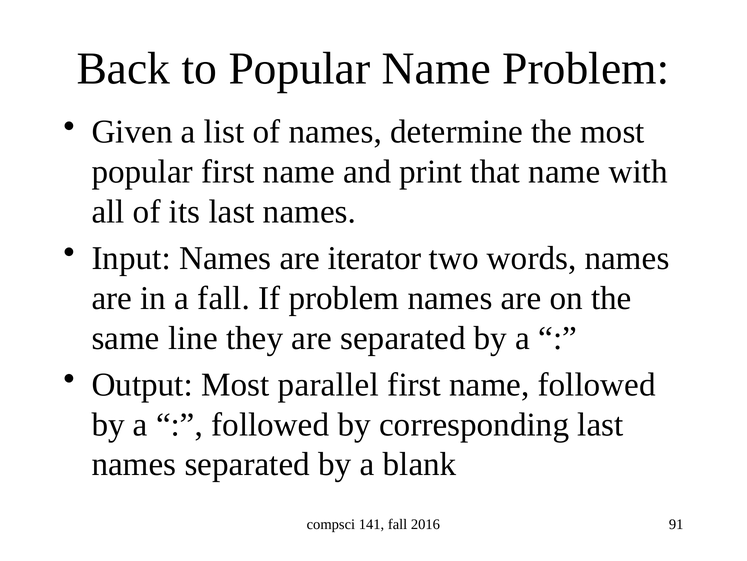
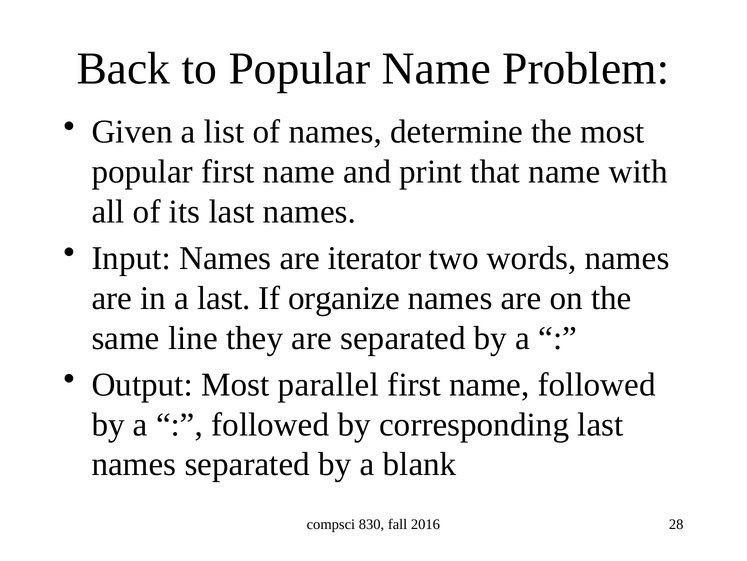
a fall: fall -> last (224, 298)
If problem: problem -> organize (344, 298)
141: 141 -> 830 (372, 524)
91: 91 -> 28 (676, 524)
